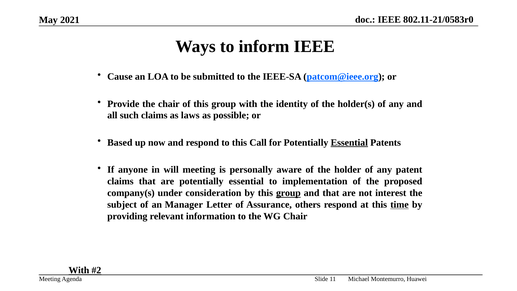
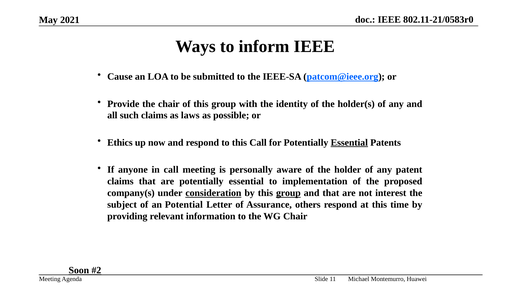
Based: Based -> Ethics (120, 143)
in will: will -> call (171, 170)
consideration underline: none -> present (213, 193)
Manager: Manager -> Potential (184, 205)
time underline: present -> none (400, 205)
With: With -> Soon (79, 270)
